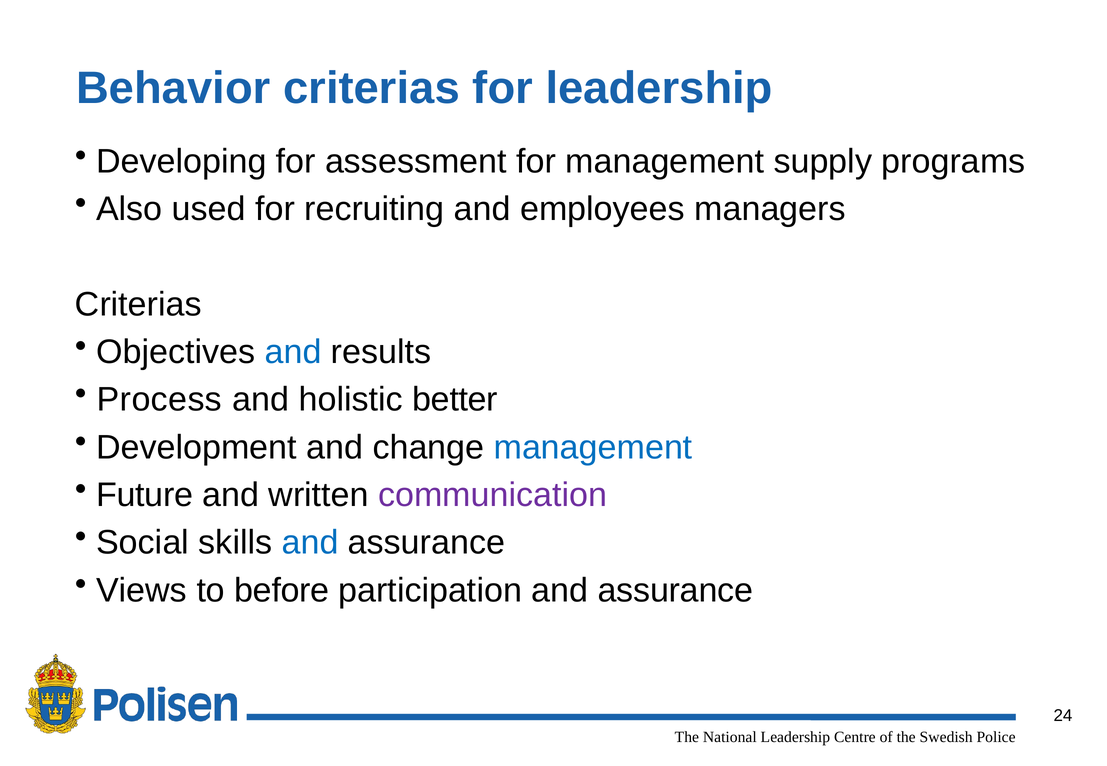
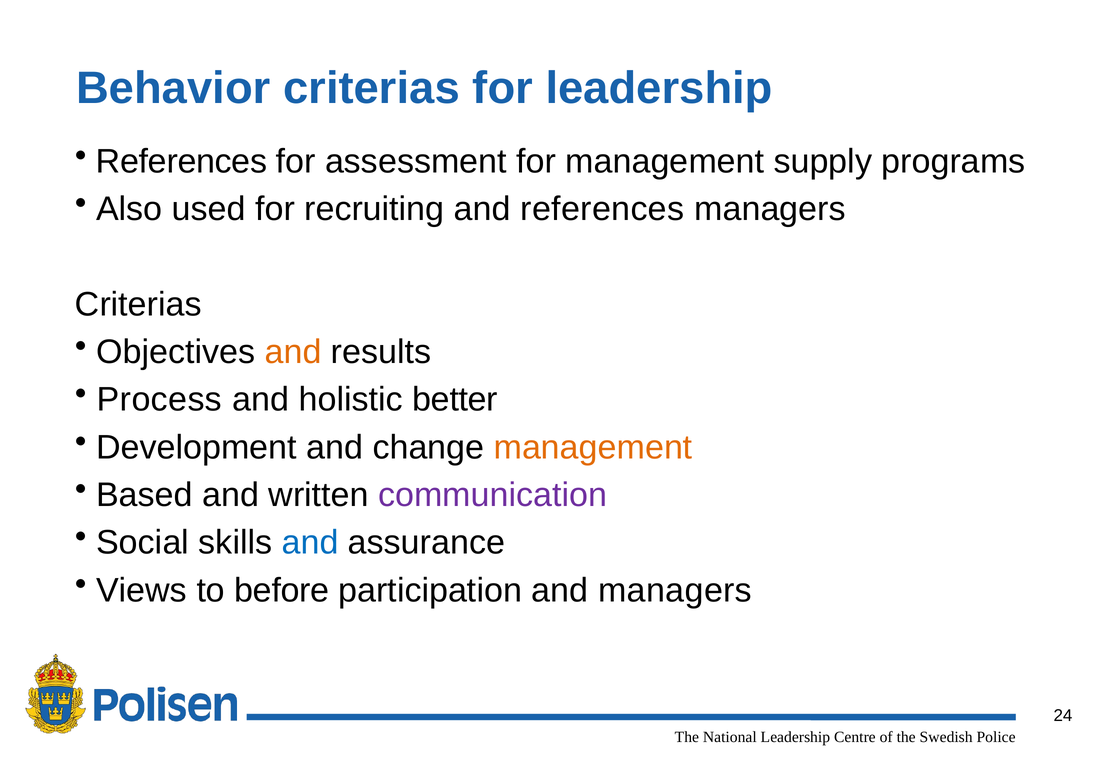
Developing: Developing -> References (182, 162)
and employees: employees -> references (602, 209)
and colour: blue -> orange (293, 352)
management colour: blue -> orange (593, 448)
Future: Future -> Based (144, 495)
participation and assurance: assurance -> managers (675, 591)
